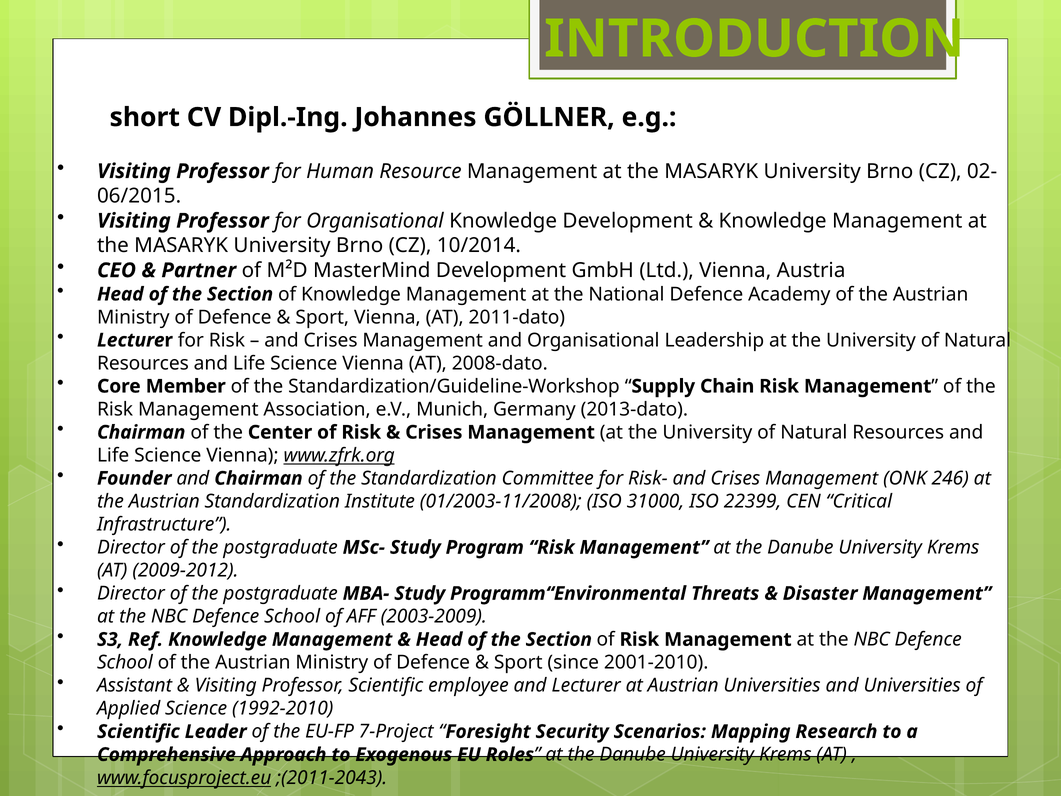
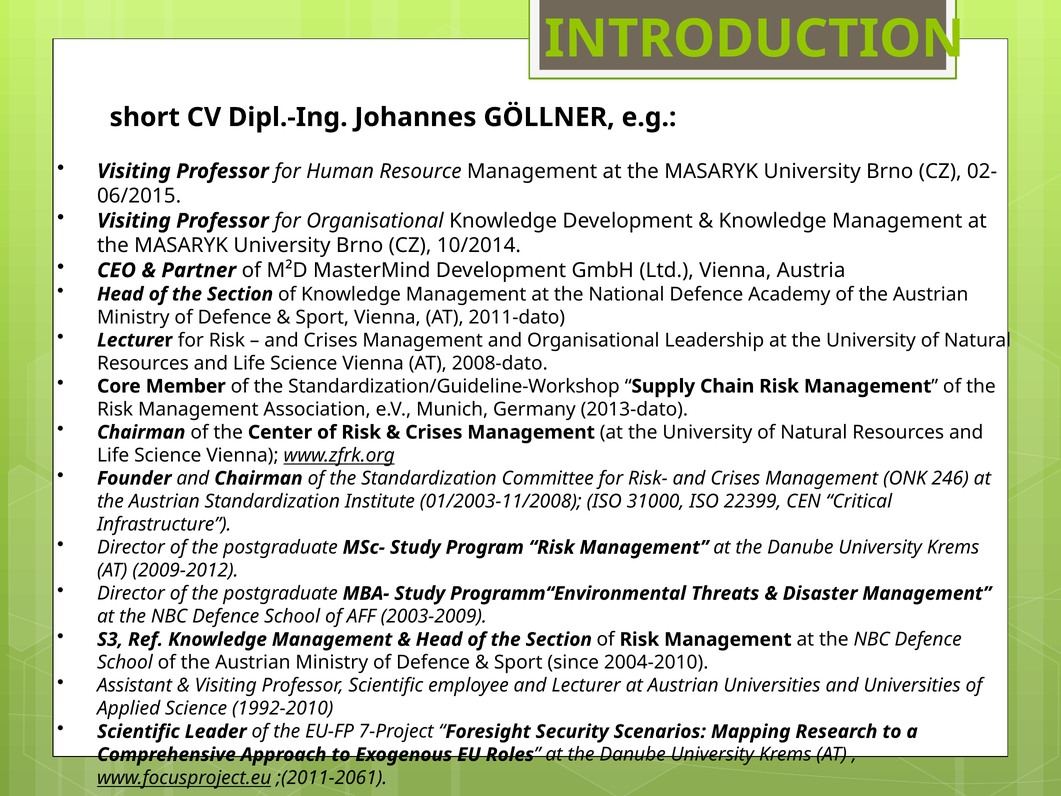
2001-2010: 2001-2010 -> 2004-2010 (656, 662)
;(2011-2043: ;(2011-2043 -> ;(2011-2061 (332, 777)
